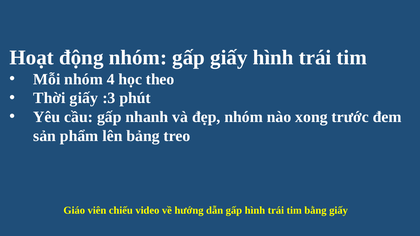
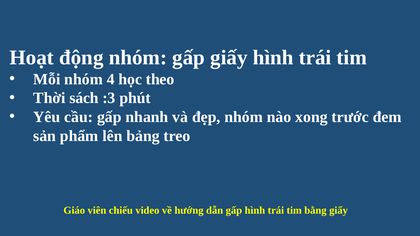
Thời giấy: giấy -> sách (84, 98)
